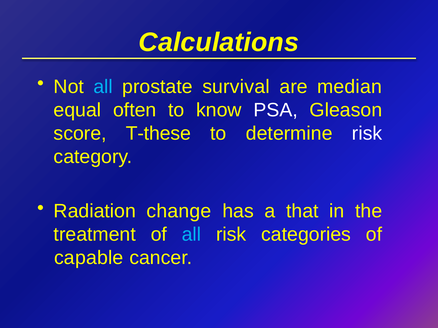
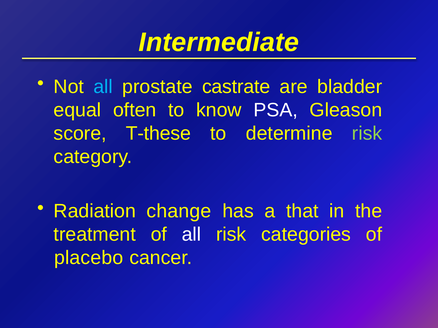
Calculations: Calculations -> Intermediate (219, 42)
survival: survival -> castrate (236, 87)
median: median -> bladder (350, 87)
risk colour: white -> light green (367, 134)
all colour: light blue -> white (192, 235)
capable: capable -> placebo (89, 258)
